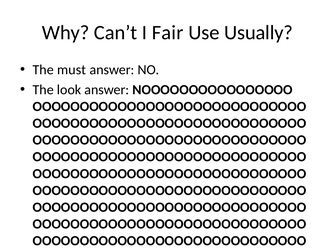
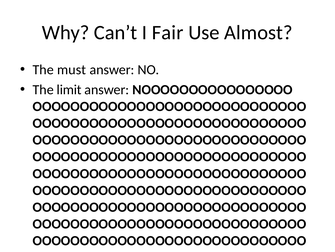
Usually: Usually -> Almost (258, 32)
look: look -> limit (69, 89)
